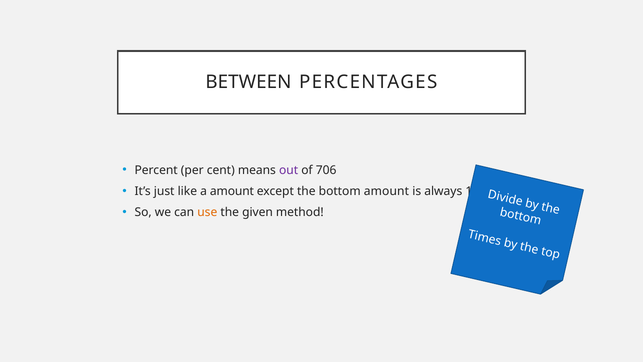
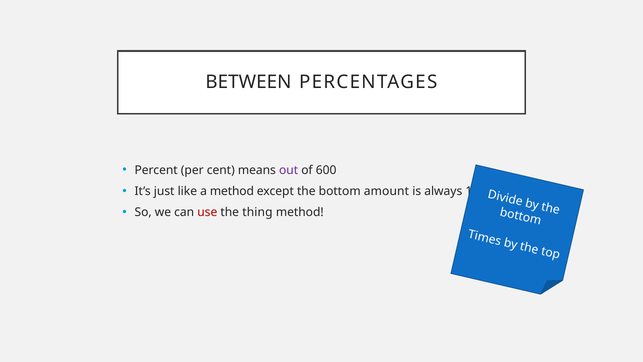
706: 706 -> 600 (326, 170)
a amount: amount -> method (232, 191)
use colour: orange -> red (207, 212)
given: given -> thing (257, 212)
